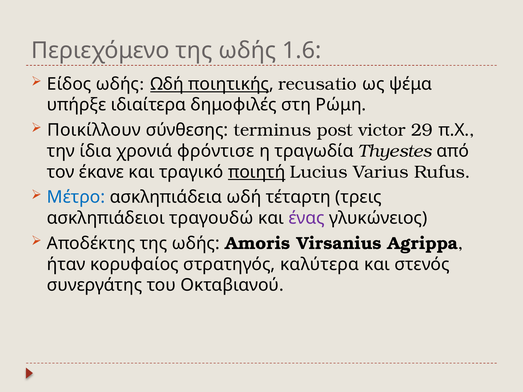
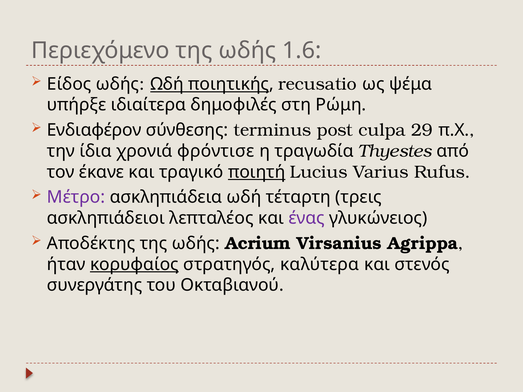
Ποικίλλουν: Ποικίλλουν -> Ενδιαφέρον (94, 130)
victor: victor -> culpa (382, 130)
Μέτρο colour: blue -> purple (76, 197)
τραγουδώ: τραγουδώ -> λεπταλέος (211, 218)
Amoris: Amoris -> Acrium (258, 244)
κορυφαίος underline: none -> present (134, 264)
